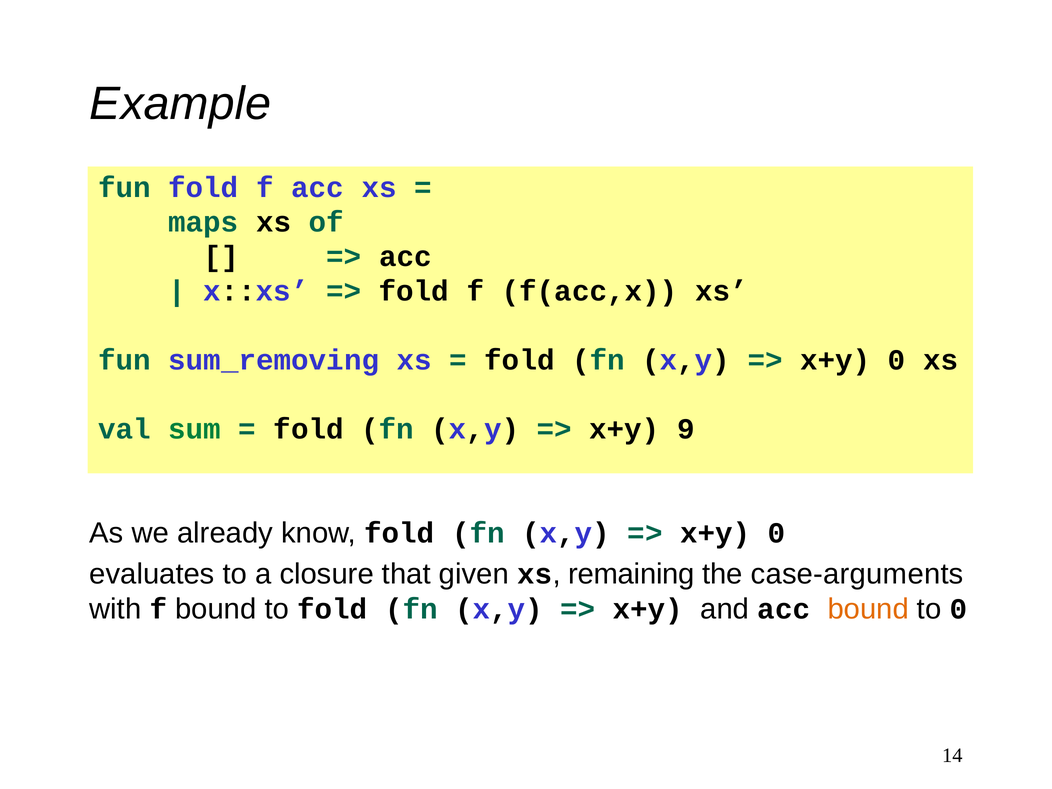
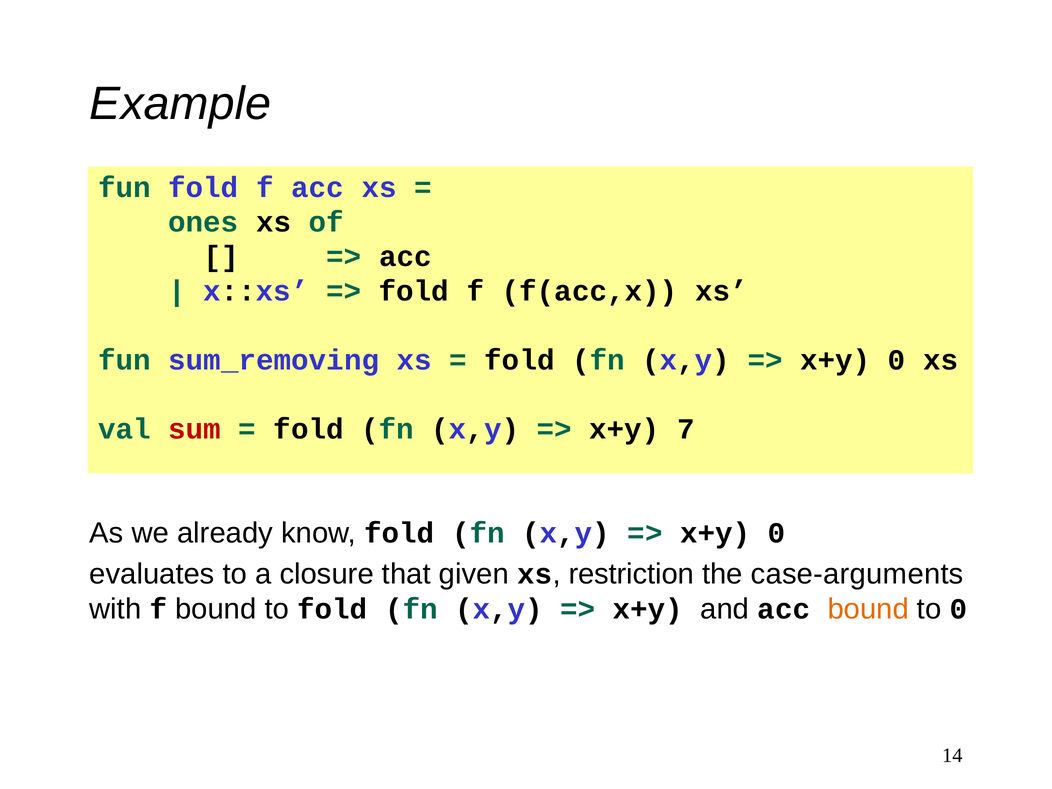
maps: maps -> ones (203, 222)
sum colour: green -> red (195, 429)
9: 9 -> 7 (686, 429)
remaining: remaining -> restriction (631, 574)
